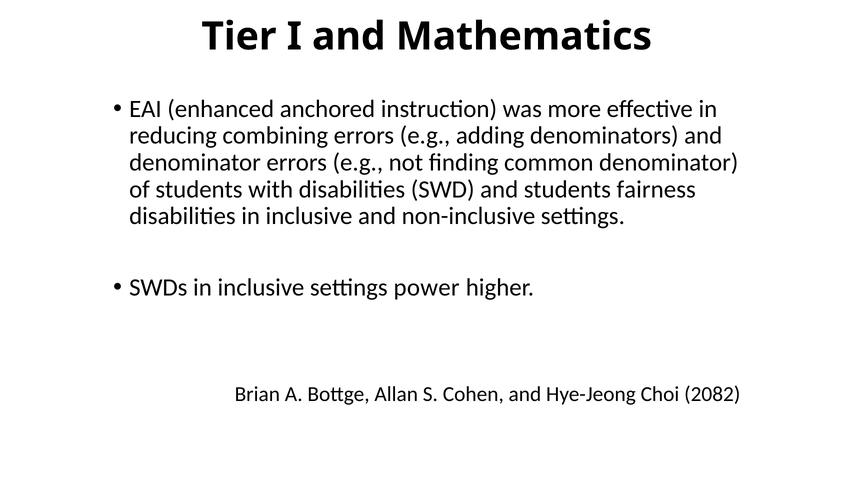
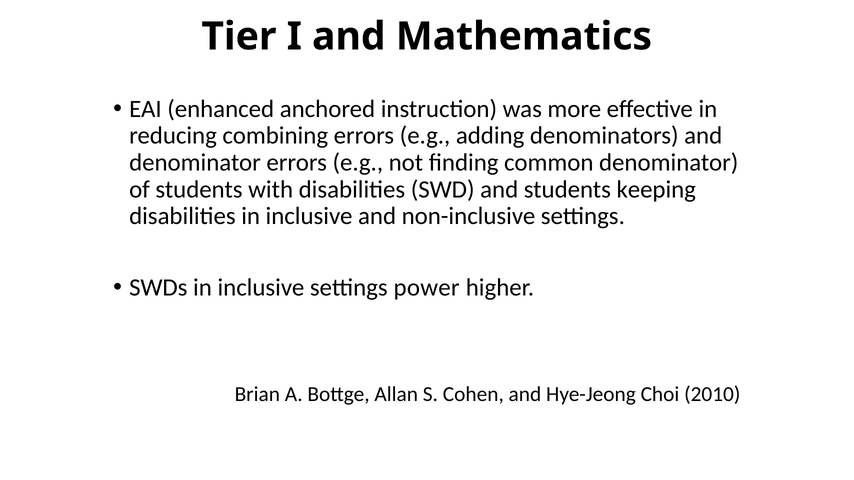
fairness: fairness -> keeping (656, 190)
2082: 2082 -> 2010 (712, 394)
